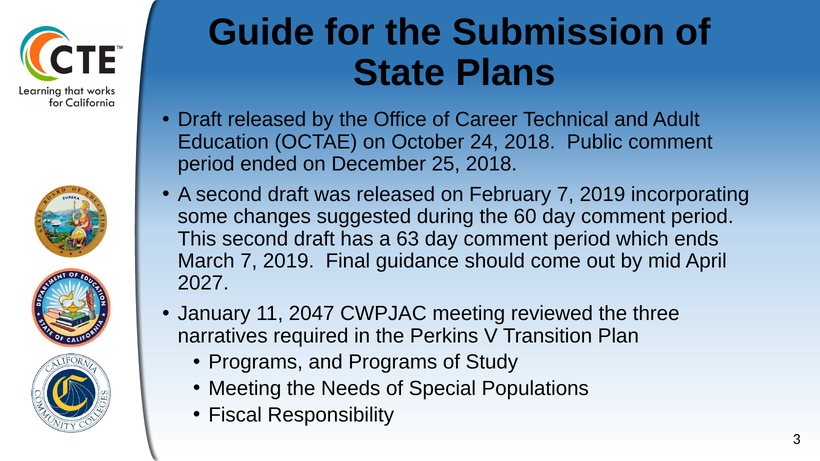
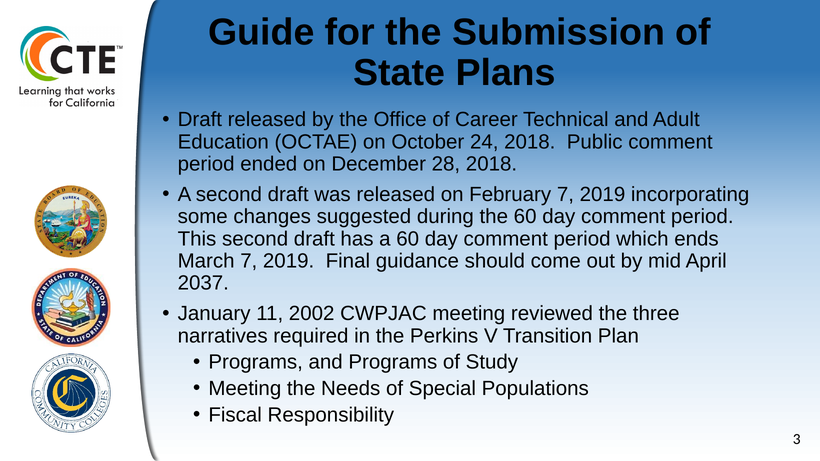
25: 25 -> 28 (446, 164)
a 63: 63 -> 60 (408, 239)
2027: 2027 -> 2037 (203, 283)
2047: 2047 -> 2002 (312, 314)
